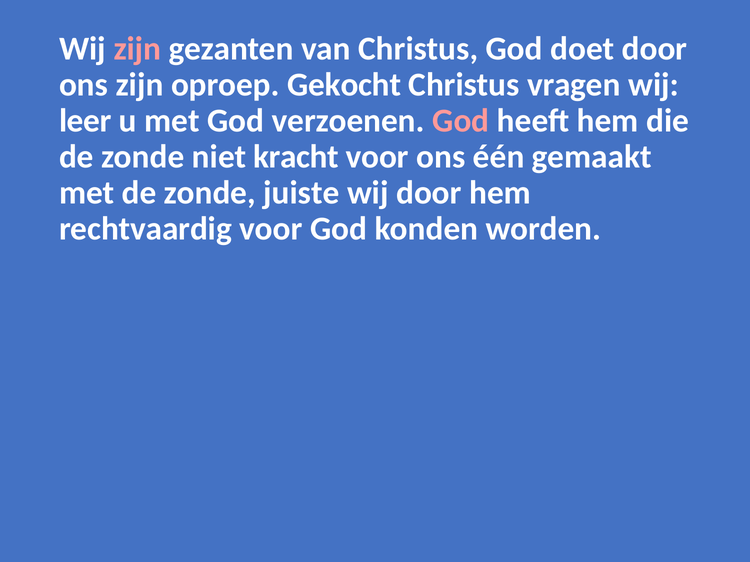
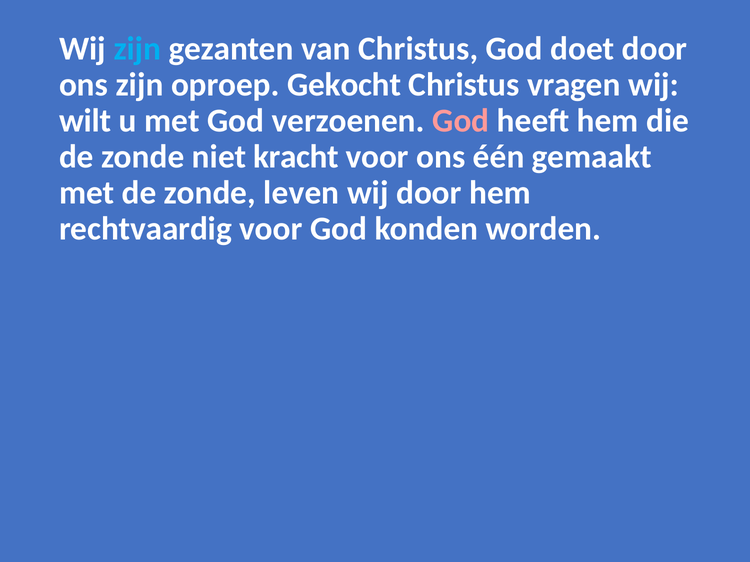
zijn colour: pink -> light blue (137, 49)
leer: leer -> wilt (85, 121)
juiste: juiste -> leven (301, 193)
